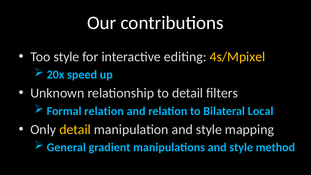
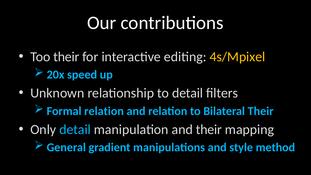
Too style: style -> their (66, 57)
Bilateral Local: Local -> Their (261, 111)
detail colour: yellow -> light blue (75, 129)
manipulation and style: style -> their (209, 129)
